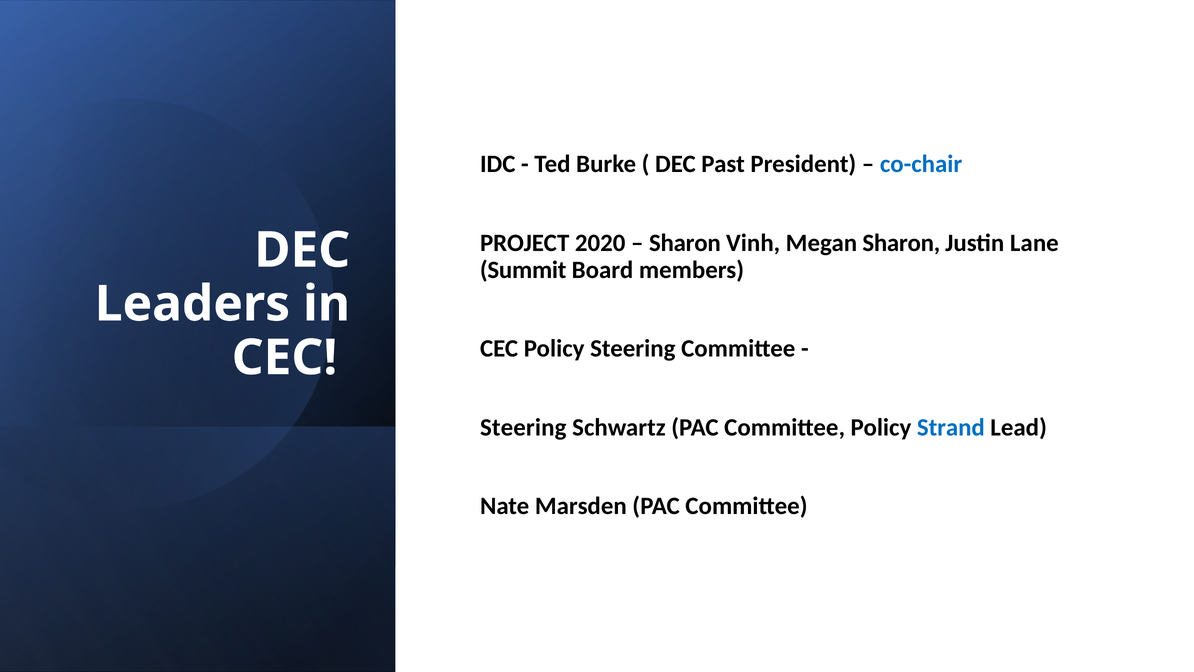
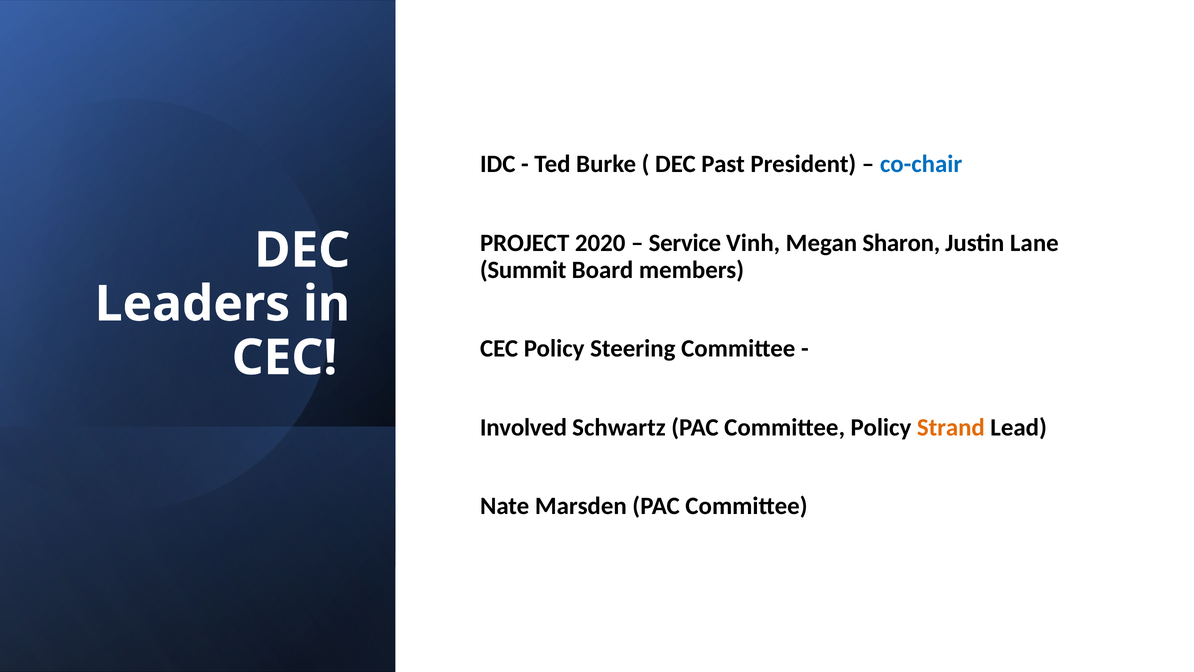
Sharon: Sharon -> Service (685, 243)
Steering: Steering -> Involved (523, 427)
Strand colour: blue -> orange (951, 427)
